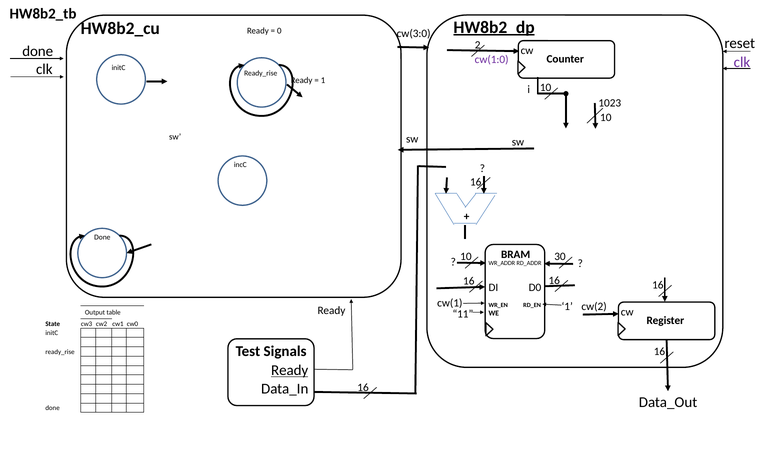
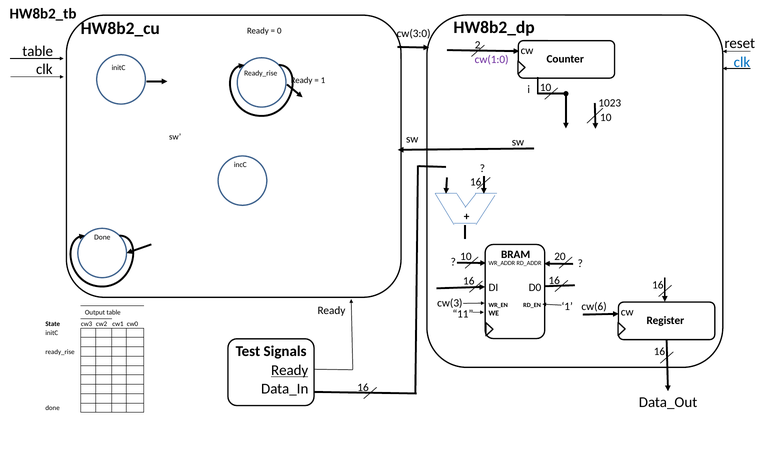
HW8b2_dp underline: present -> none (494, 27)
done: done -> table (38, 51)
clk colour: purple -> blue (742, 62)
30: 30 -> 20 (560, 256)
cw(1: cw(1 -> cw(3 (450, 303)
cw(2: cw(2 -> cw(6 (594, 306)
